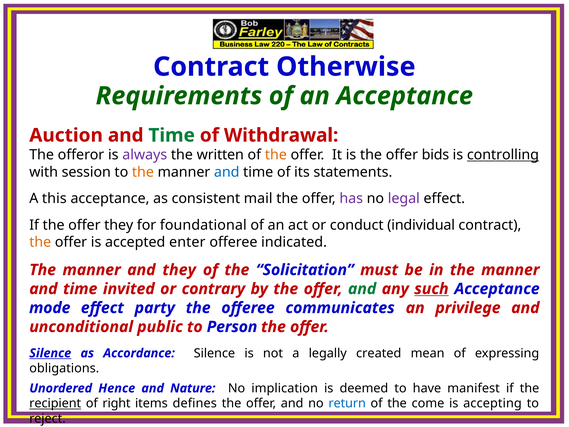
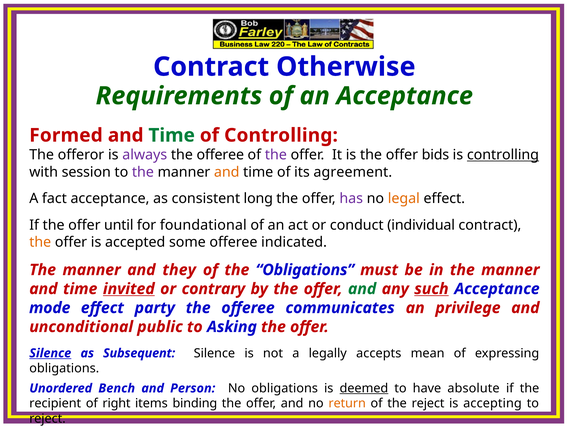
Auction: Auction -> Formed (66, 135)
of Withdrawal: Withdrawal -> Controlling (281, 135)
written: written -> offeree (220, 155)
the colour: orange -> purple (276, 155)
the colour: orange -> purple (143, 172)
and colour: blue -> orange (227, 172)
statements: statements -> agreement (353, 172)
this: this -> fact (54, 198)
mail: mail -> long (258, 198)
legal colour: purple -> orange (404, 198)
offer they: they -> until (119, 225)
enter: enter -> some (187, 242)
the Solicitation: Solicitation -> Obligations (305, 270)
invited underline: none -> present (129, 289)
Person: Person -> Asking (232, 327)
Accordance: Accordance -> Subsequent (139, 353)
created: created -> accepts (379, 353)
Hence: Hence -> Bench (117, 388)
Nature: Nature -> Person (193, 388)
No implication: implication -> obligations (285, 388)
deemed underline: none -> present (364, 388)
manifest: manifest -> absolute (474, 388)
recipient underline: present -> none (55, 403)
defines: defines -> binding (195, 403)
return colour: blue -> orange (347, 403)
the come: come -> reject (428, 403)
